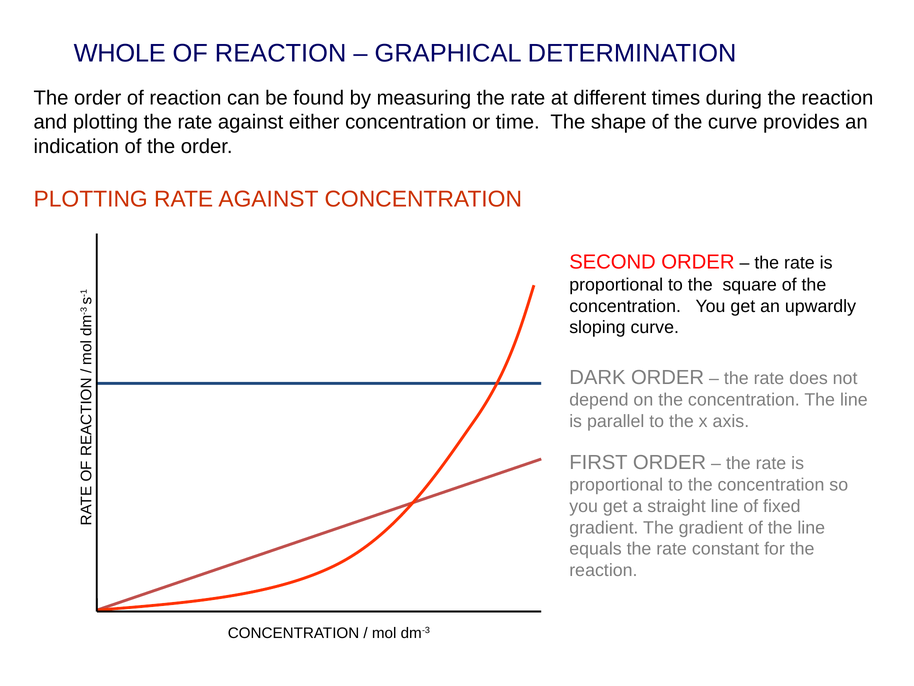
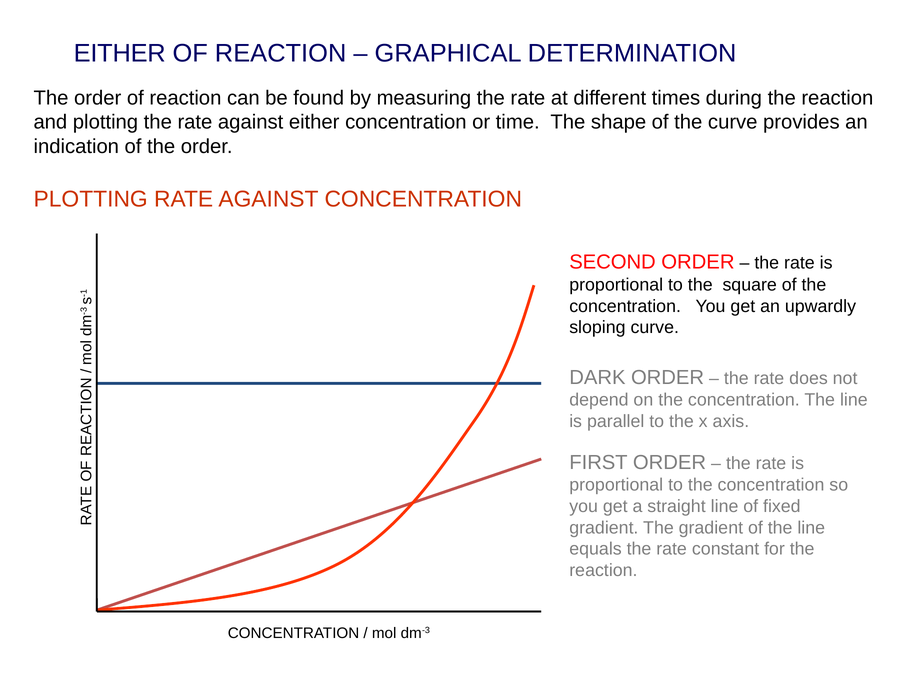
WHOLE: WHOLE -> EITHER (120, 53)
